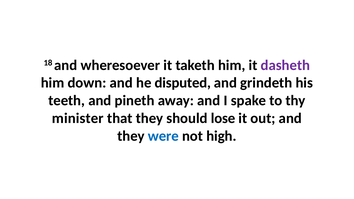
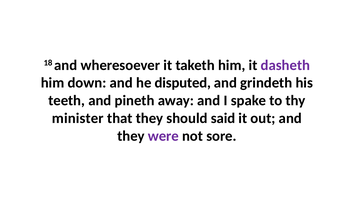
lose: lose -> said (223, 118)
were colour: blue -> purple (163, 136)
high: high -> sore (221, 136)
